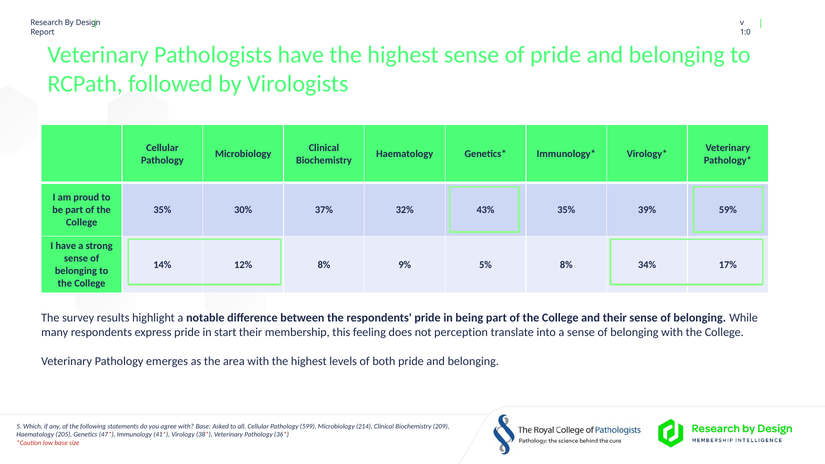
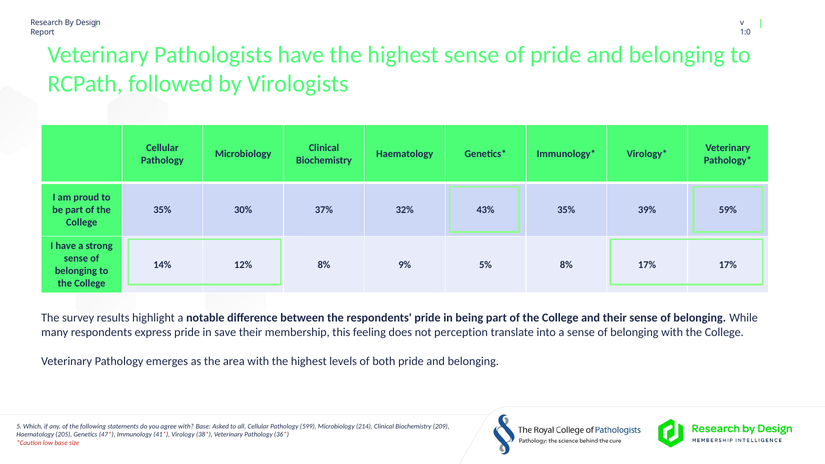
8% 34%: 34% -> 17% (647, 265)
start: start -> save (225, 332)
